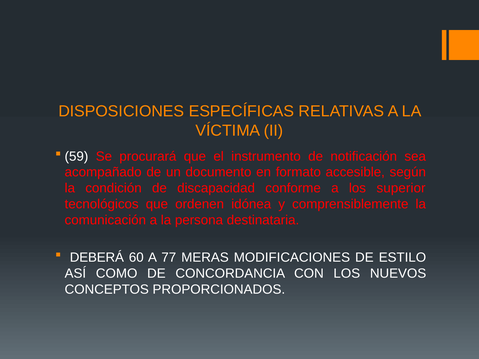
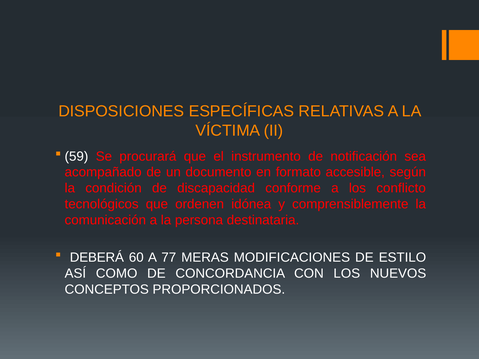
superior: superior -> conflicto (401, 188)
